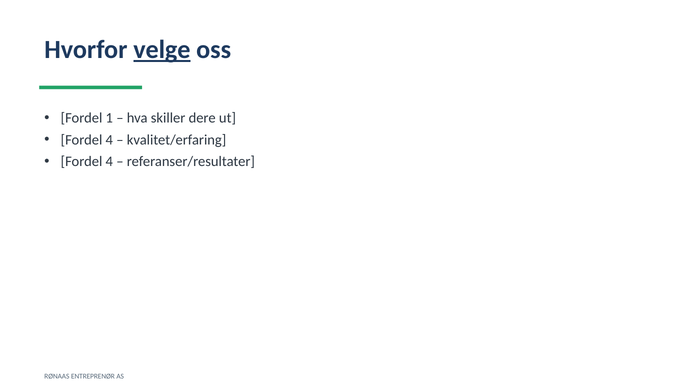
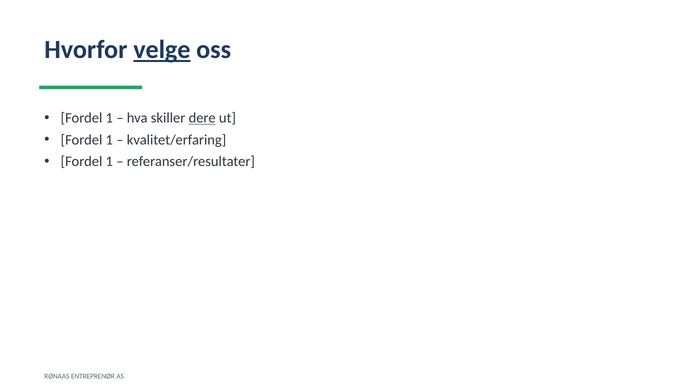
dere underline: none -> present (202, 118)
4: 4 -> 1 (109, 140)
4: 4 -> 1 (109, 162)
